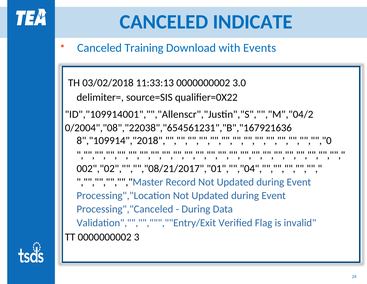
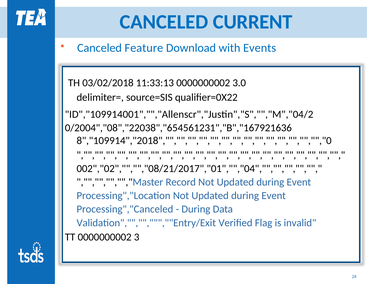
INDICATE: INDICATE -> CURRENT (253, 22)
Training: Training -> Feature (144, 48)
